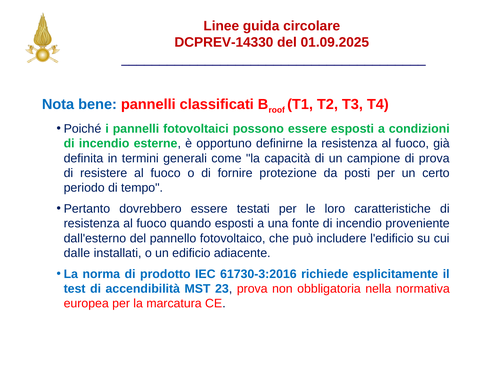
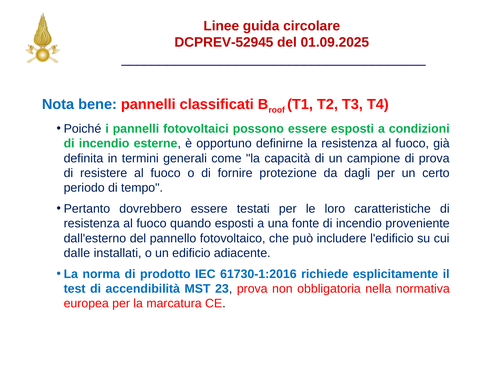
DCPREV-14330: DCPREV-14330 -> DCPREV-52945 (224, 42)
posti: posti -> dagli (357, 173)
61730-3:2016: 61730-3:2016 -> 61730-1:2016 (258, 274)
